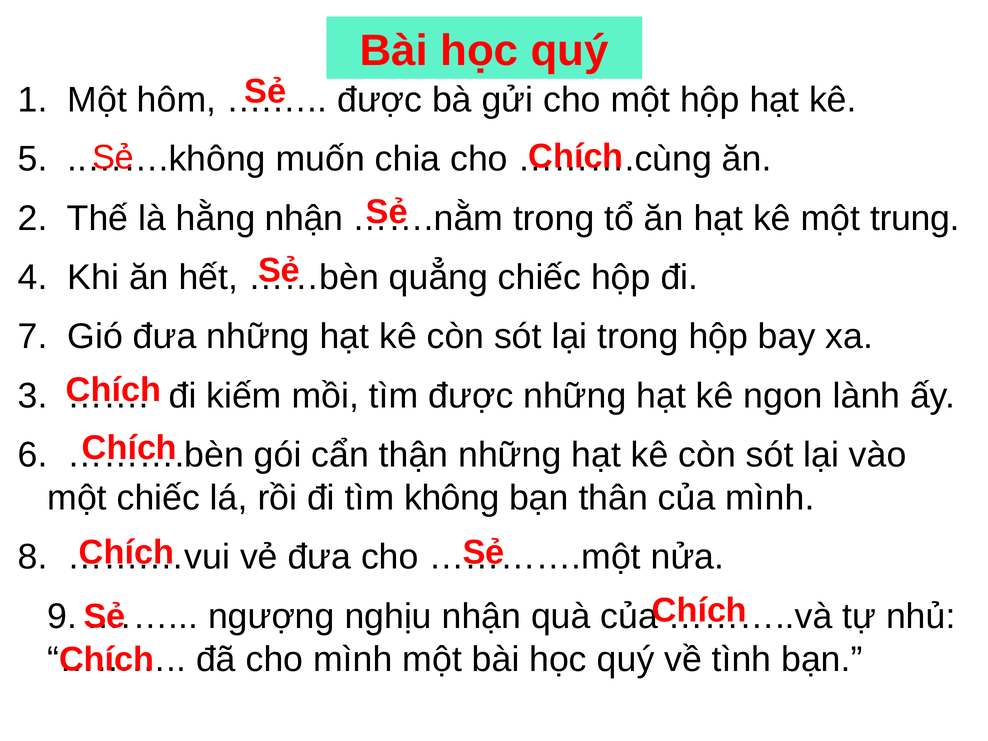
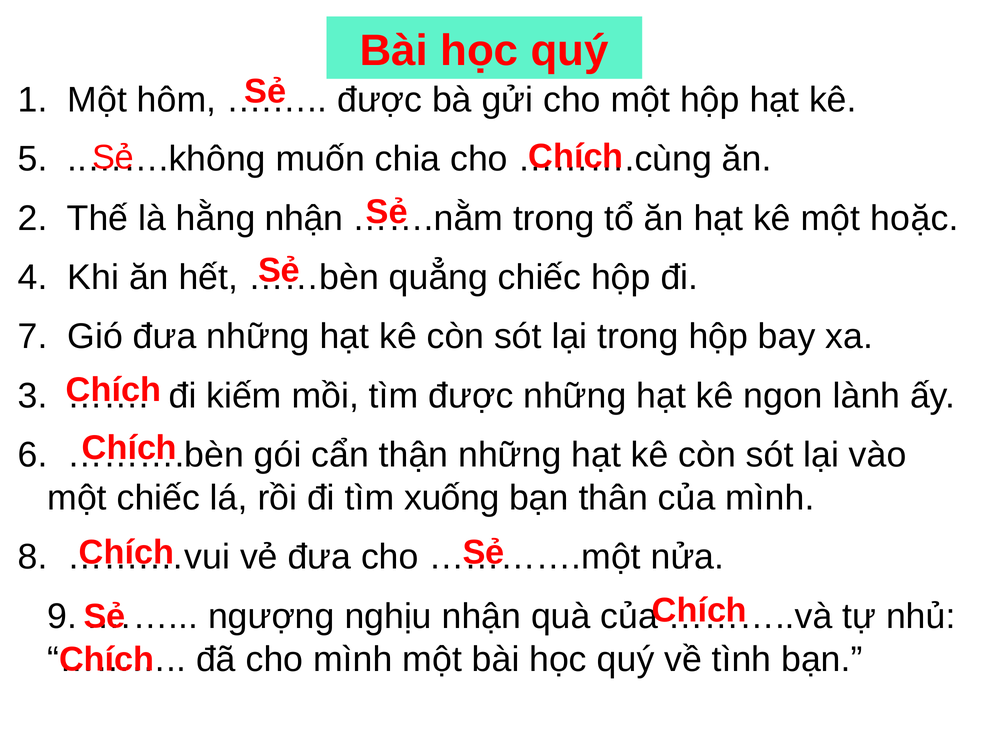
trung: trung -> hoặc (915, 218)
không: không -> xuống (452, 498)
